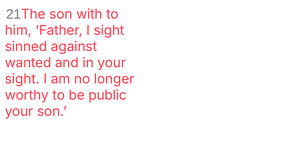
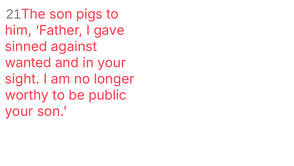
with: with -> pigs (89, 14)
I sight: sight -> gave (109, 30)
